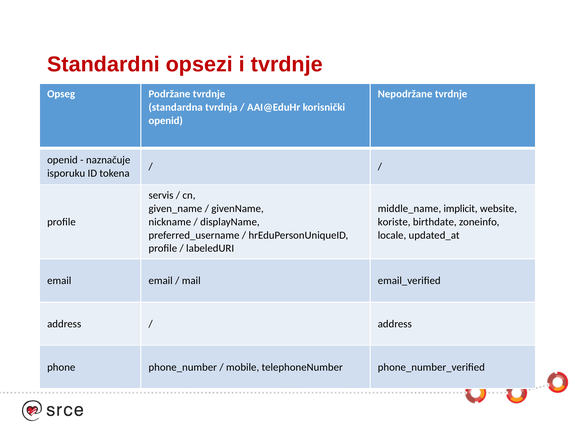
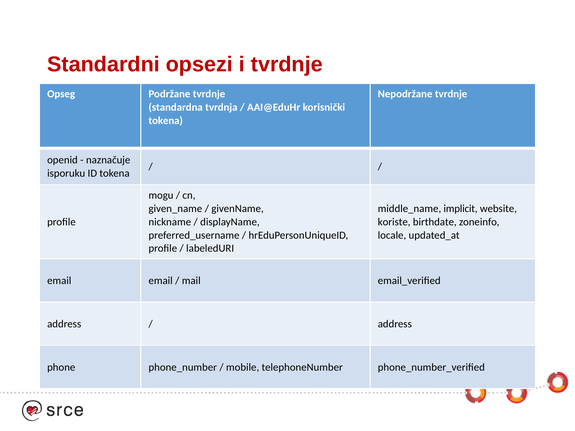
openid: openid -> tokena (166, 121)
servis: servis -> mogu (161, 195)
